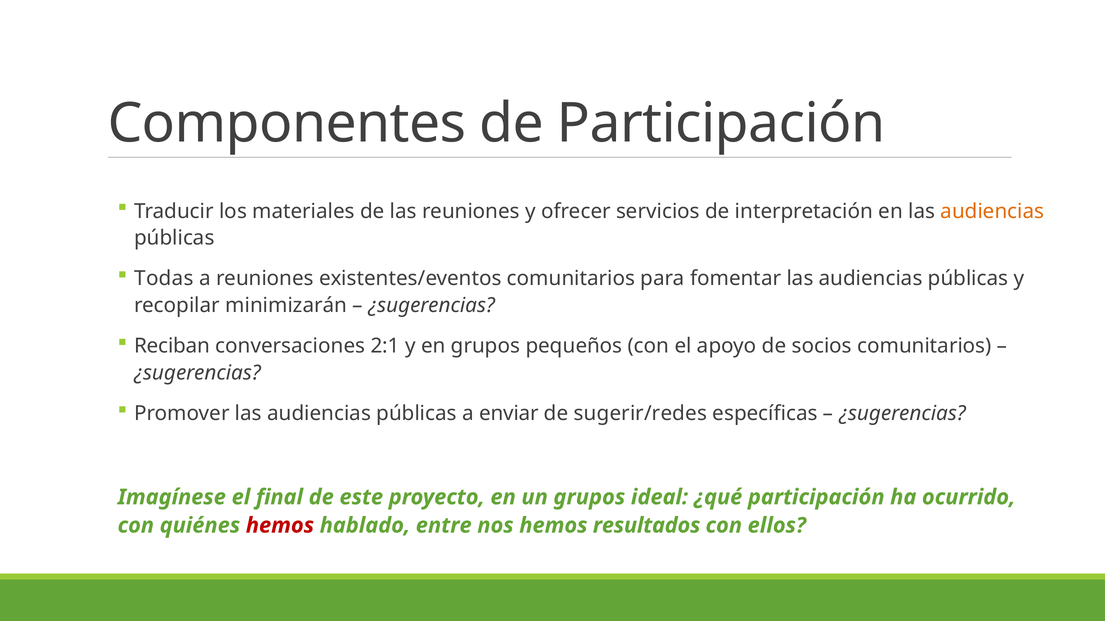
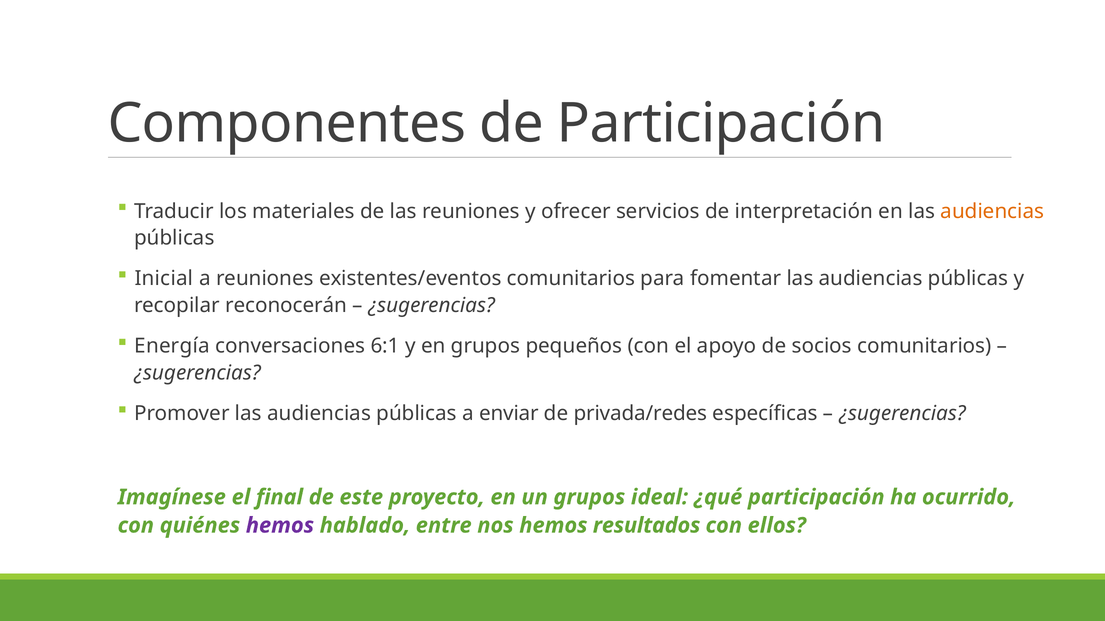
Todas: Todas -> Inicial (164, 279)
minimizarán: minimizarán -> reconocerán (286, 306)
Reciban: Reciban -> Energía (172, 346)
2:1: 2:1 -> 6:1 (385, 346)
sugerir/redes: sugerir/redes -> privada/redes (640, 414)
hemos colour: red -> purple (280, 526)
